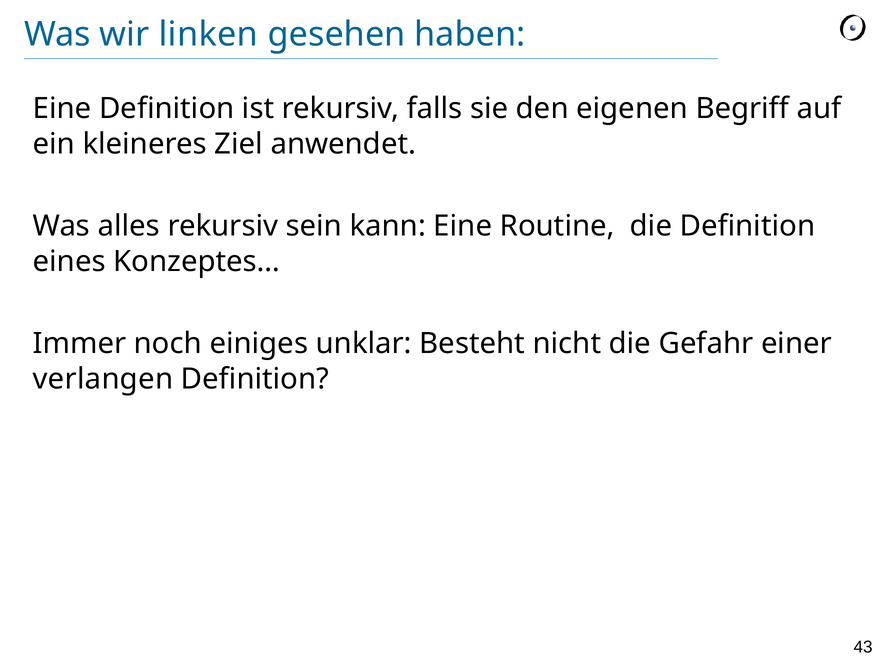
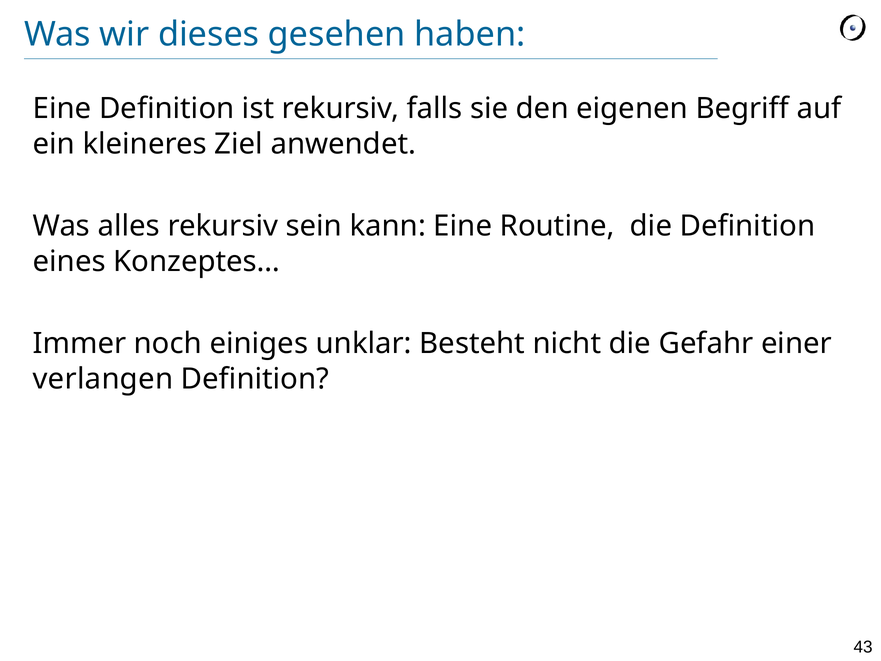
linken: linken -> dieses (209, 35)
